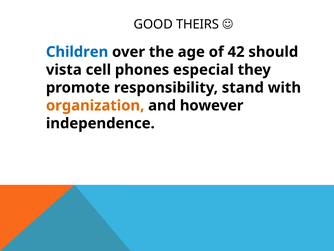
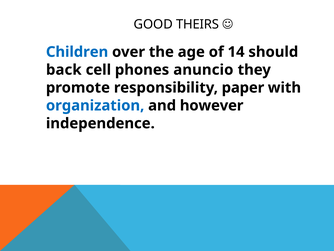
42: 42 -> 14 (236, 52)
vista: vista -> back (64, 70)
especial: especial -> anuncio (203, 70)
stand: stand -> paper (243, 87)
organization colour: orange -> blue (95, 105)
